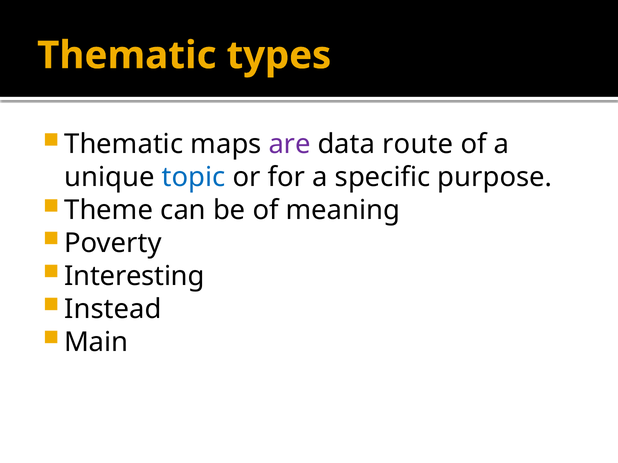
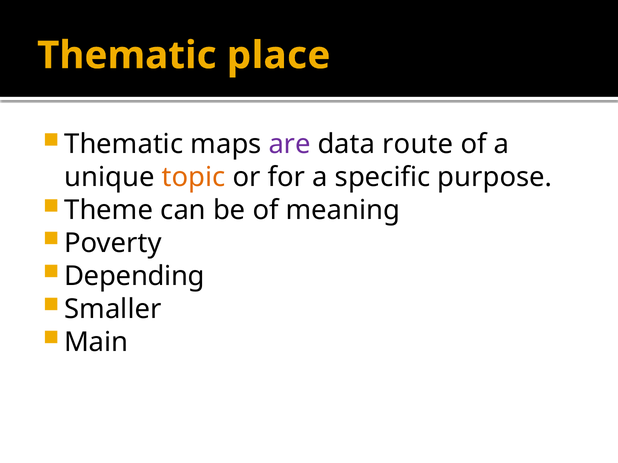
types: types -> place (279, 56)
topic colour: blue -> orange (194, 178)
Interesting: Interesting -> Depending (134, 276)
Instead: Instead -> Smaller (113, 309)
